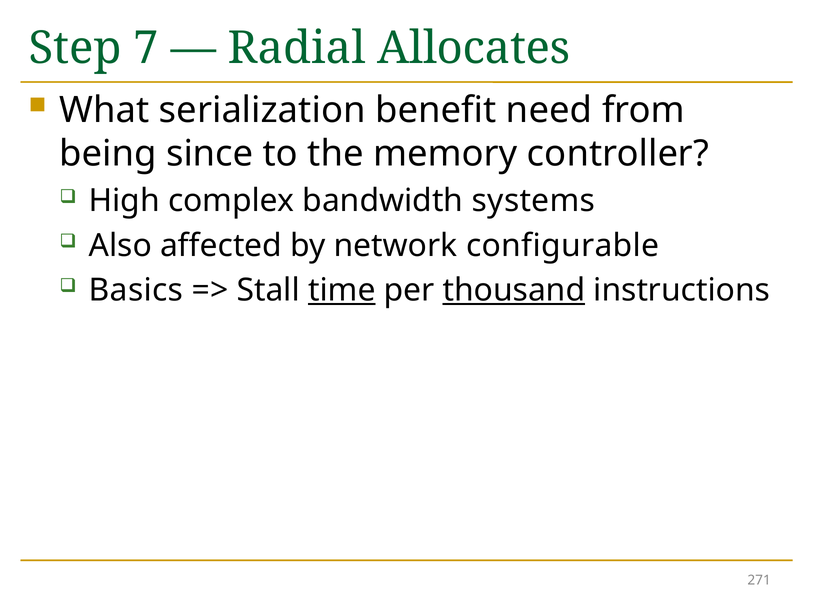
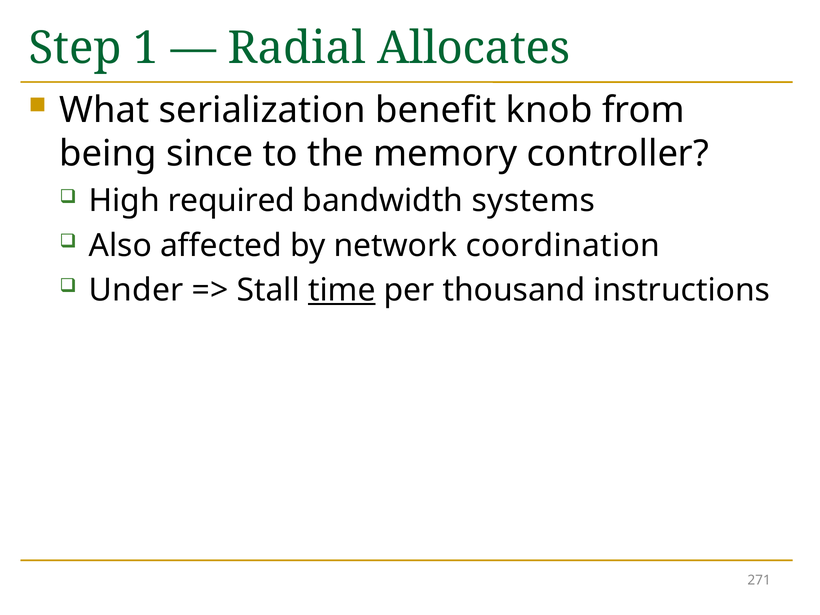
7: 7 -> 1 (146, 48)
need: need -> knob (549, 110)
complex: complex -> required (231, 201)
configurable: configurable -> coordination (563, 246)
Basics: Basics -> Under (136, 290)
thousand underline: present -> none (514, 290)
